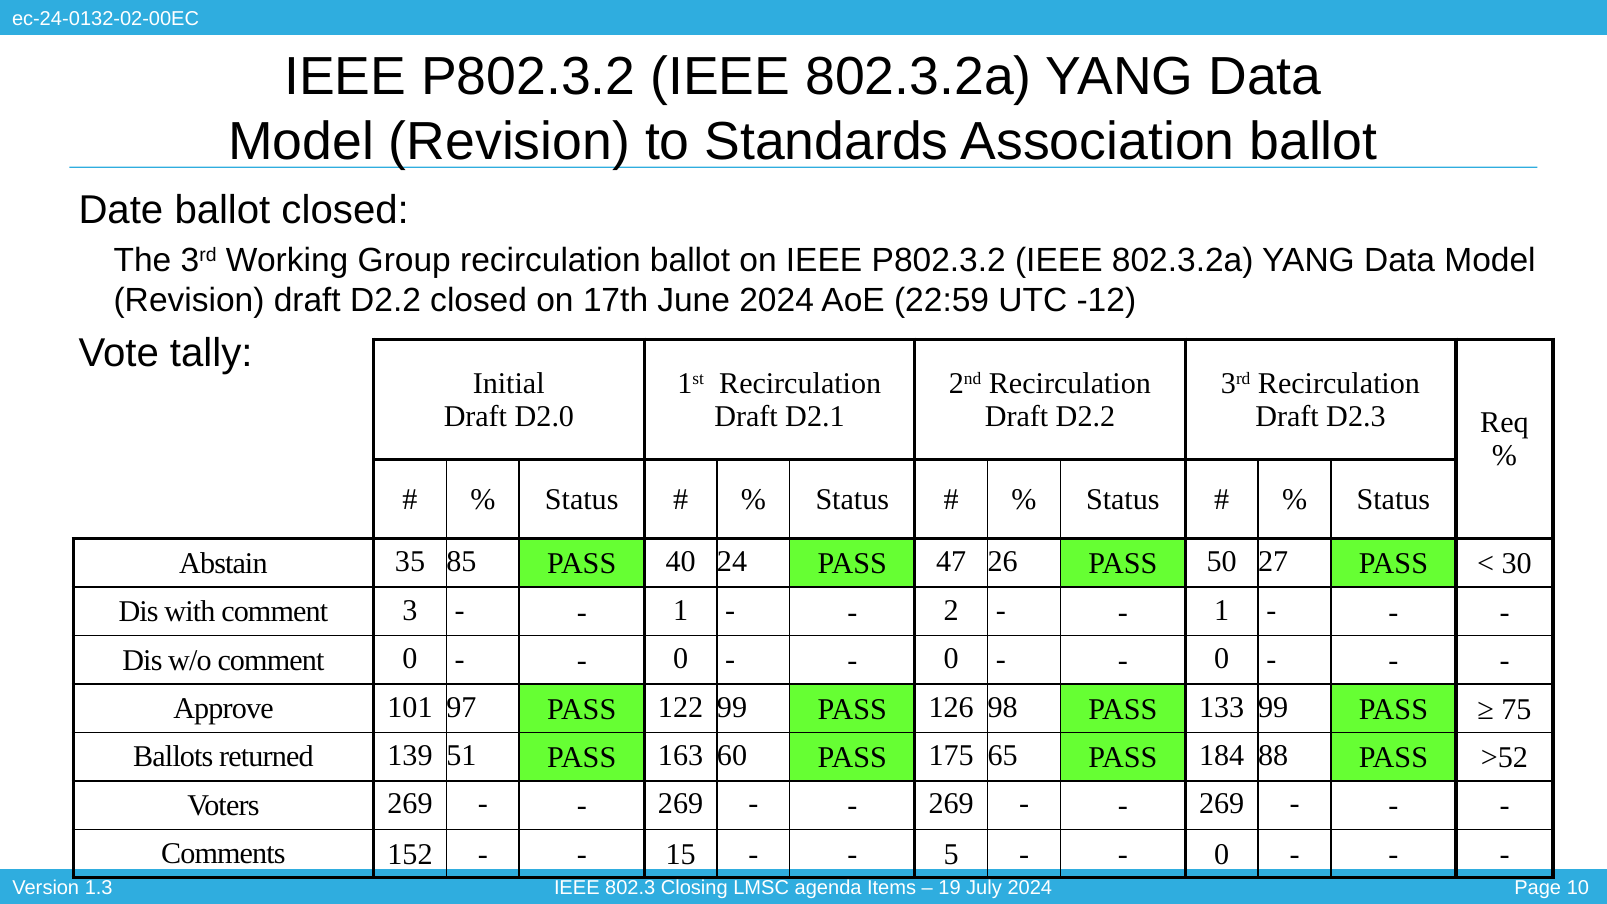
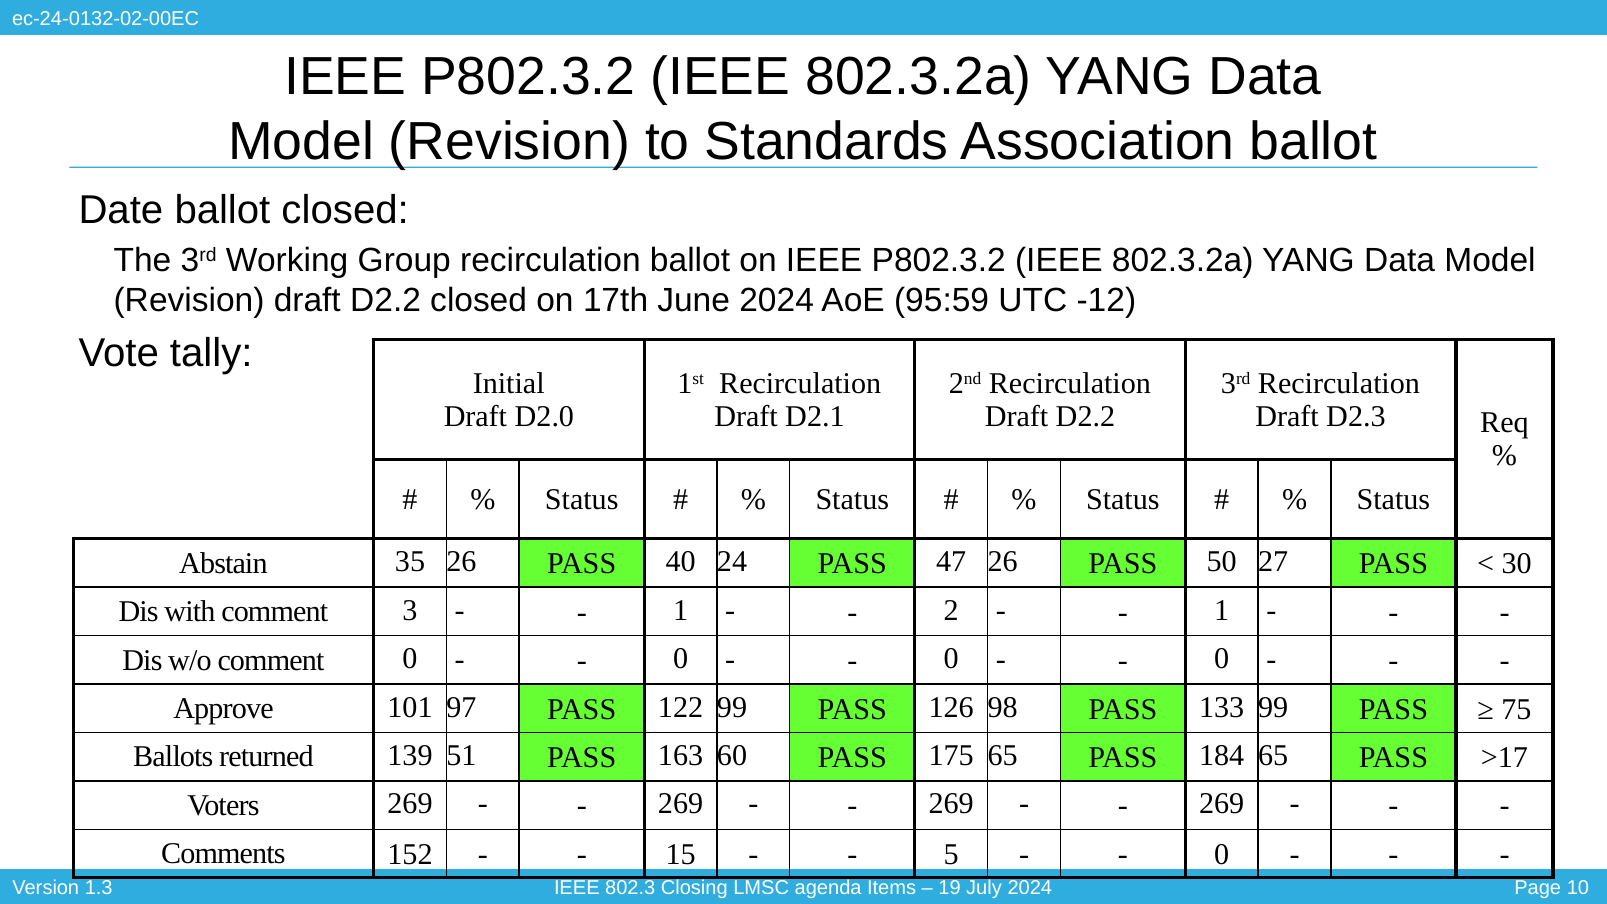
22:59: 22:59 -> 95:59 (942, 300)
35 85: 85 -> 26 (461, 562)
184 88: 88 -> 65 (1273, 755)
>52: >52 -> >17 (1504, 757)
